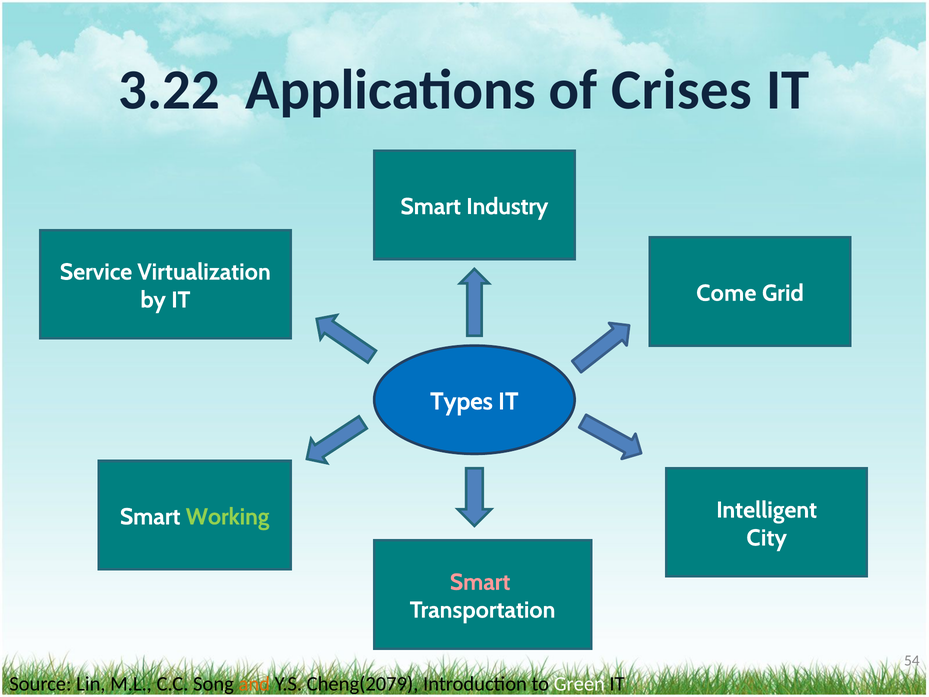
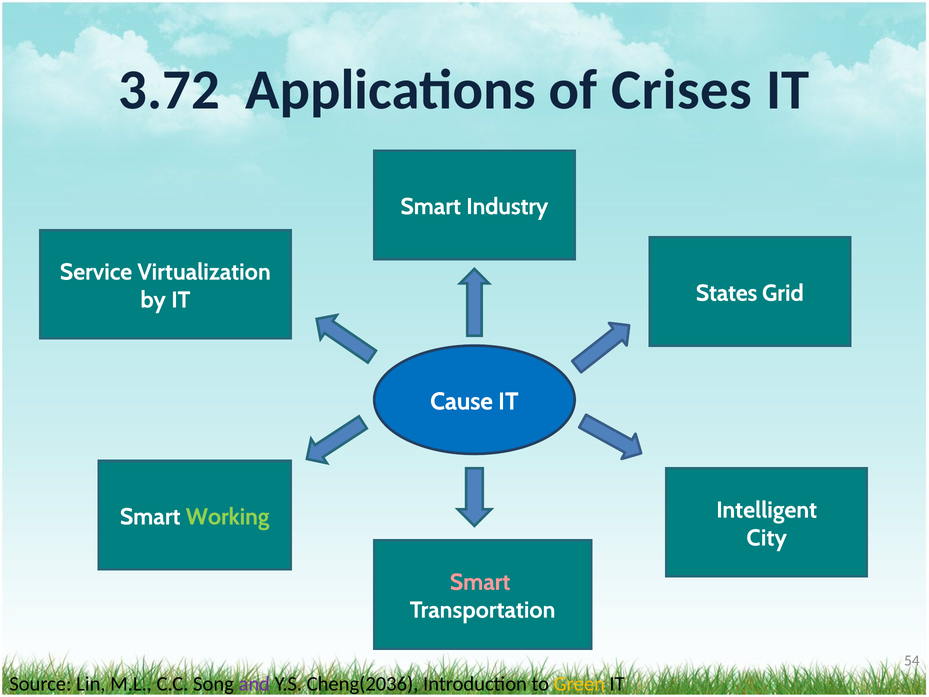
3.22: 3.22 -> 3.72 (169, 90)
Come: Come -> States (727, 293)
Types: Types -> Cause (462, 401)
and colour: orange -> purple (254, 683)
Cheng(2079: Cheng(2079 -> Cheng(2036 (363, 683)
Green colour: white -> yellow (579, 683)
